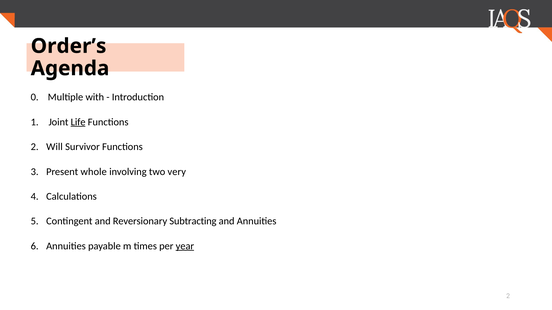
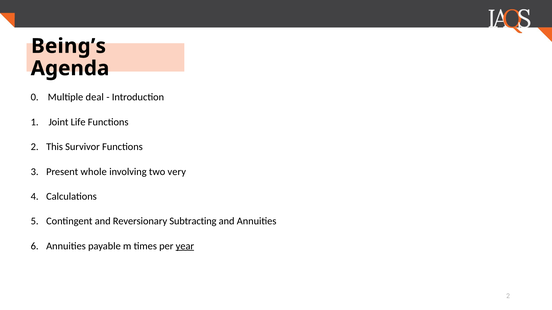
Order’s: Order’s -> Being’s (68, 46)
with: with -> deal (95, 97)
Life underline: present -> none (78, 122)
Will: Will -> This (55, 147)
